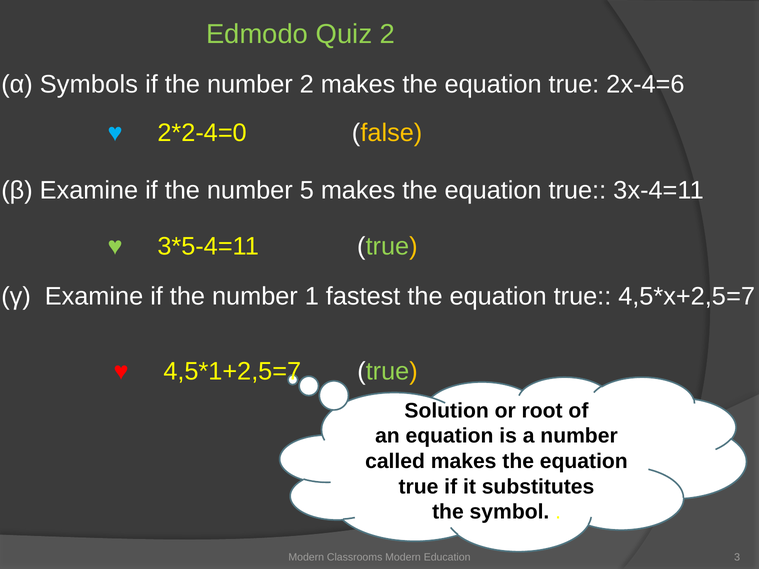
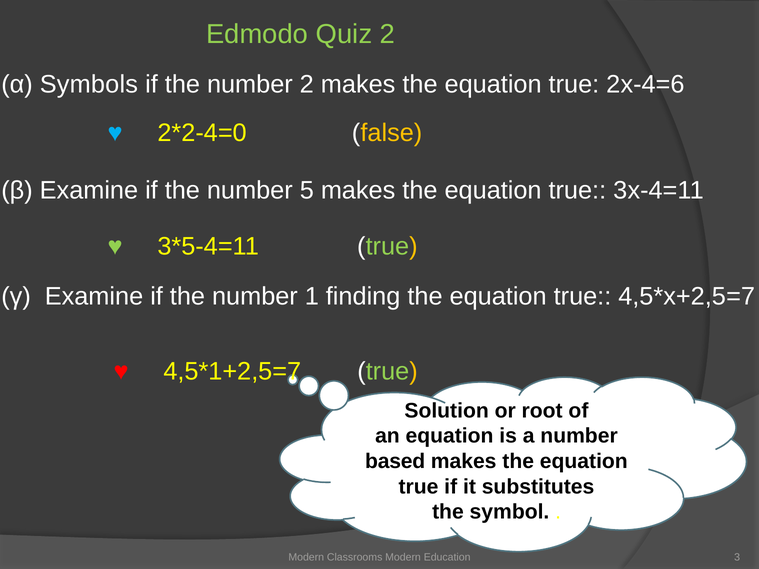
fastest: fastest -> finding (363, 297)
called: called -> based (395, 461)
